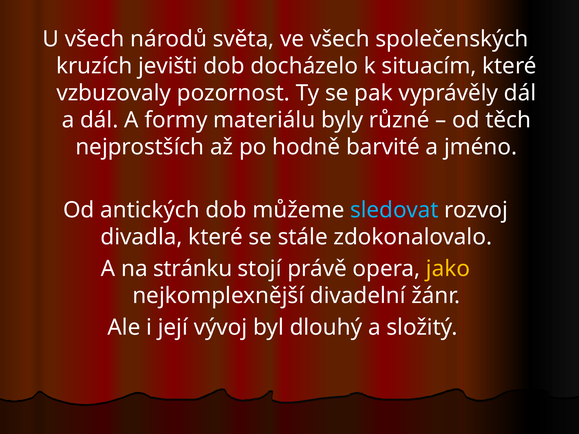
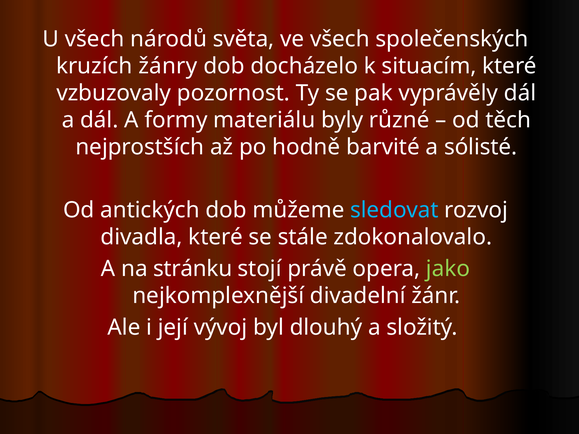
jevišti: jevišti -> žánry (168, 66)
jméno: jméno -> sólisté (481, 147)
jako colour: yellow -> light green (448, 269)
